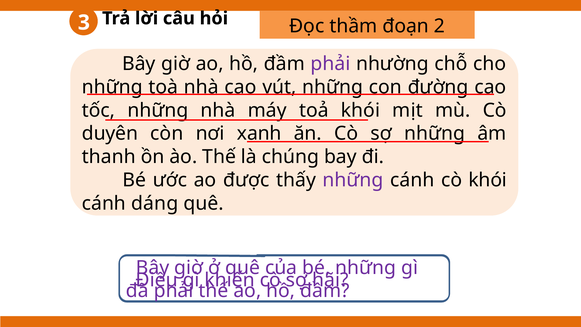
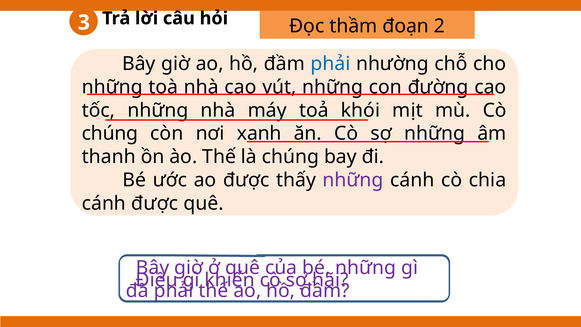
phải colour: purple -> blue (330, 64)
duyên: duyên -> chúng (110, 133)
cò khói: khói -> chia (488, 180)
cánh dáng: dáng -> được (155, 203)
